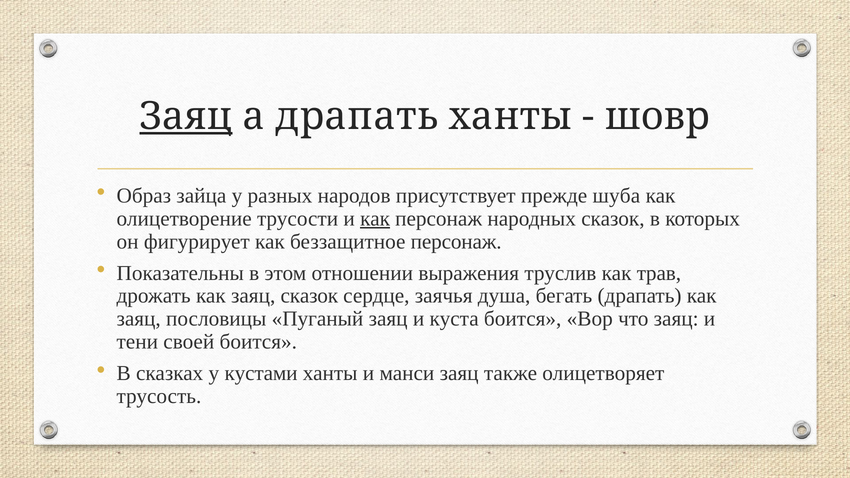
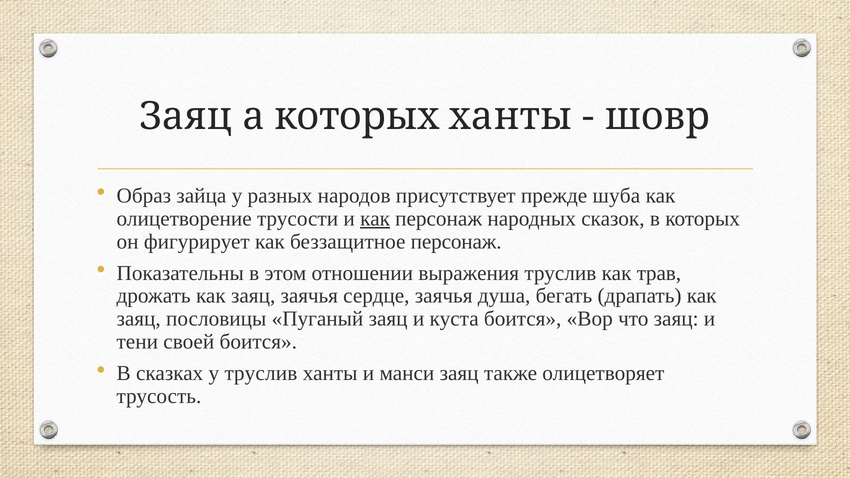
Заяц underline: present -> none (186, 117)
а драпать: драпать -> которых (357, 117)
заяц сказок: сказок -> заячья (309, 296)
у кустами: кустами -> труслив (261, 373)
